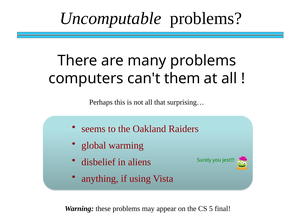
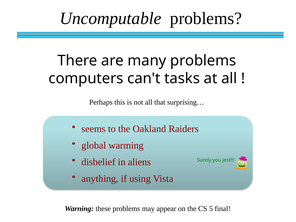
them: them -> tasks (182, 78)
